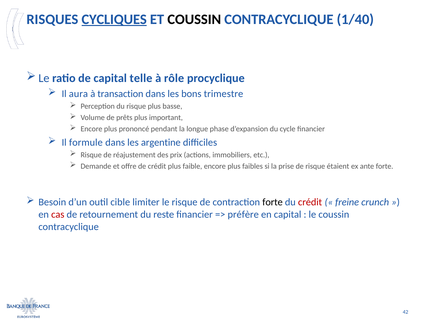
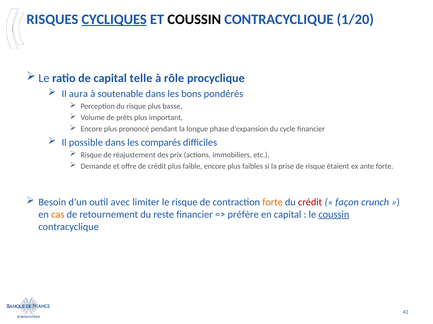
1/40: 1/40 -> 1/20 (355, 19)
transaction: transaction -> soutenable (120, 94)
trimestre: trimestre -> pondérés (224, 94)
formule: formule -> possible (86, 143)
argentine: argentine -> comparés (161, 143)
cible: cible -> avec (120, 203)
forte colour: black -> orange (273, 203)
freine: freine -> façon (347, 203)
cas colour: red -> orange (58, 215)
coussin underline: none -> present (334, 215)
